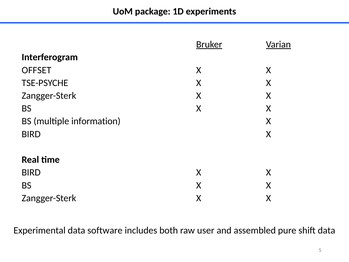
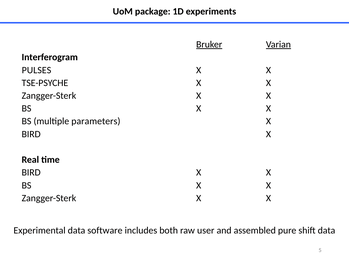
OFFSET: OFFSET -> PULSES (37, 70)
information: information -> parameters (96, 121)
